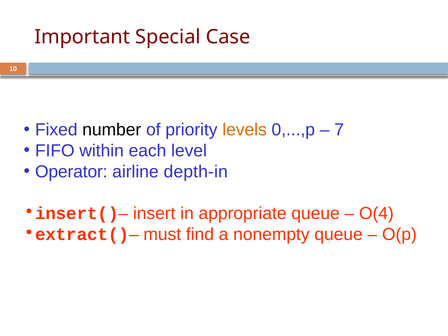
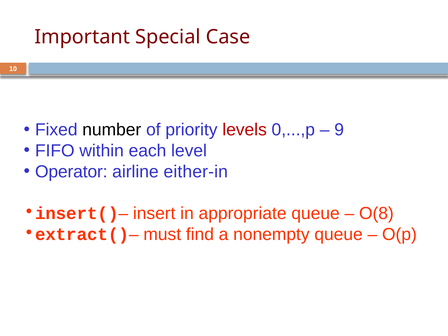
levels colour: orange -> red (245, 130)
7: 7 -> 9 (339, 130)
depth-in: depth-in -> either-in (196, 172)
O(4: O(4 -> O(8 (376, 214)
